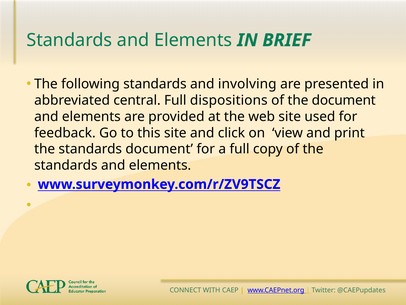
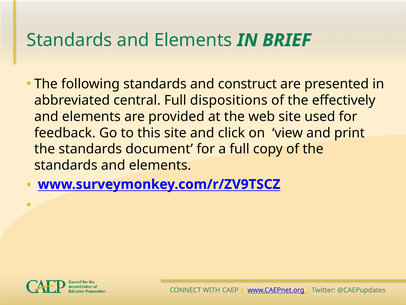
involving: involving -> construct (247, 84)
the document: document -> effectively (344, 100)
